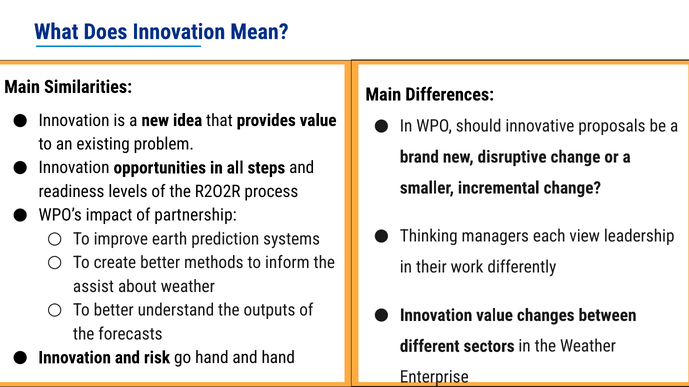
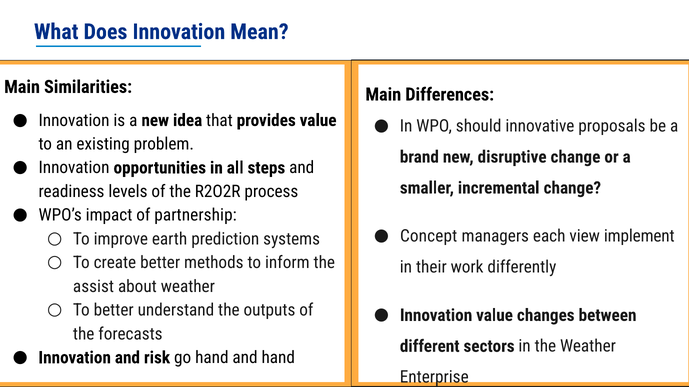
Thinking: Thinking -> Concept (429, 236)
leadership: leadership -> implement (639, 236)
